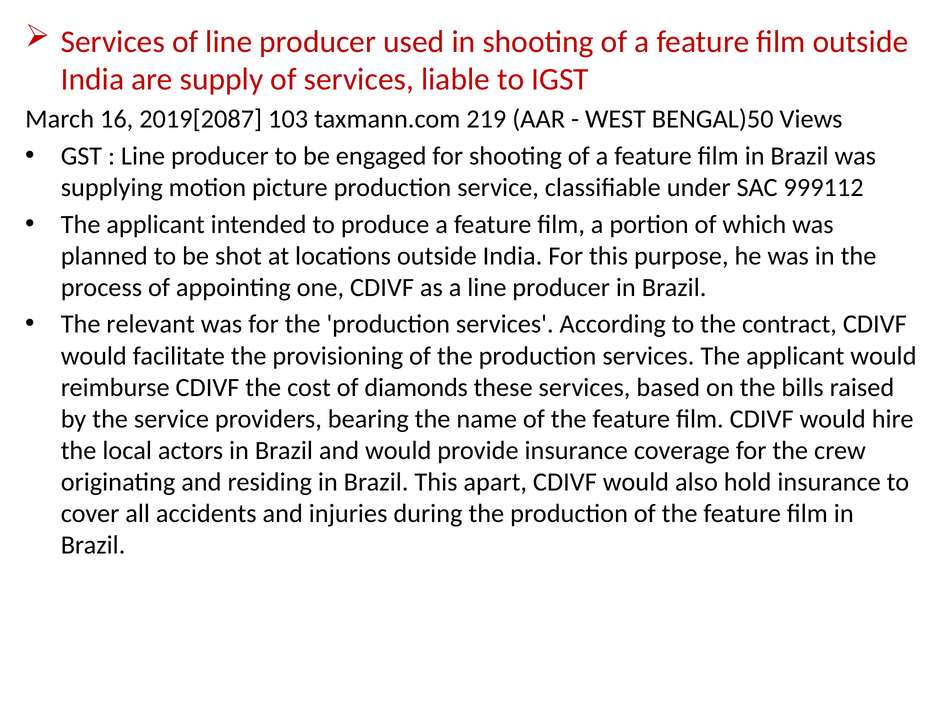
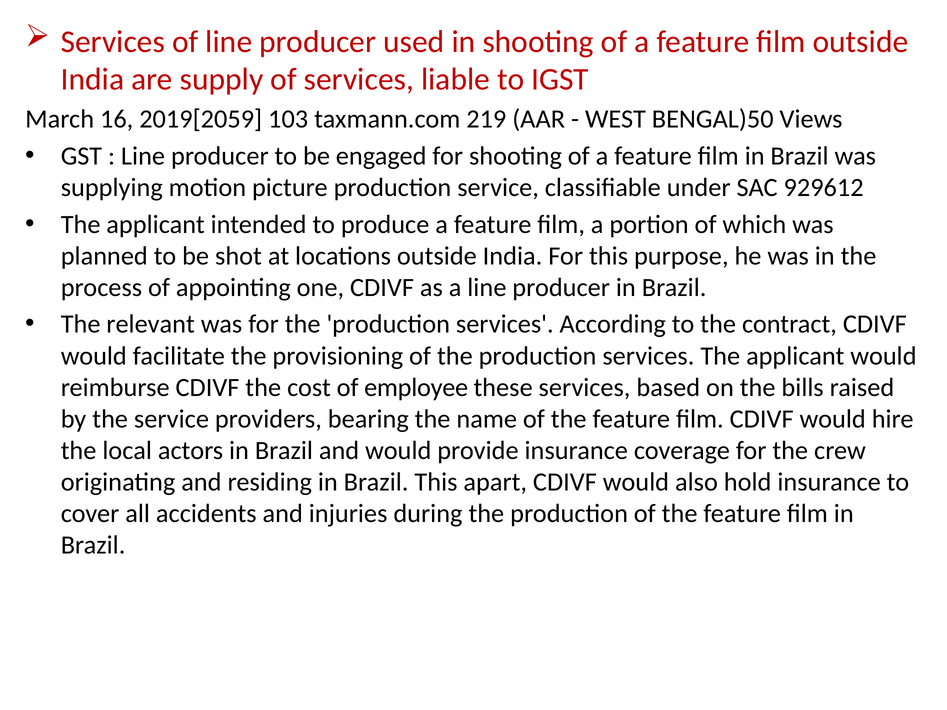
2019[2087: 2019[2087 -> 2019[2059 (201, 119)
999112: 999112 -> 929612 (824, 188)
diamonds: diamonds -> employee (416, 388)
